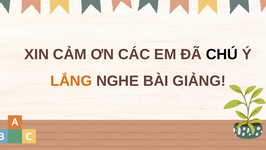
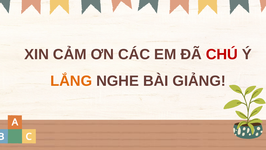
CHÚ colour: black -> red (222, 54)
